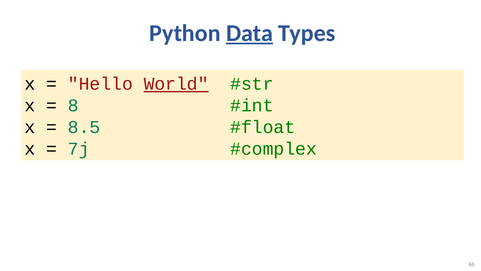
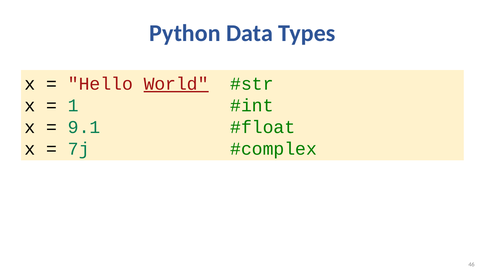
Data underline: present -> none (250, 33)
8: 8 -> 1 (73, 105)
8.5: 8.5 -> 9.1 (84, 127)
